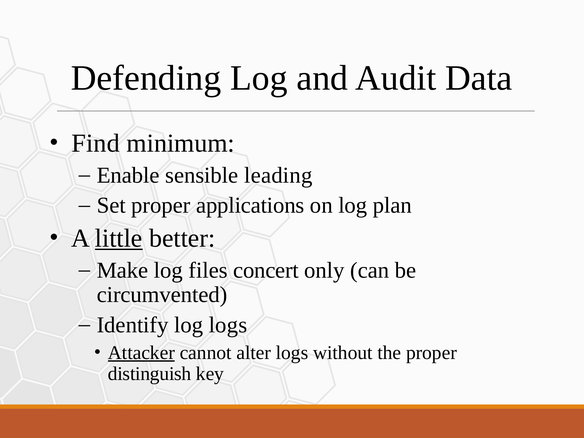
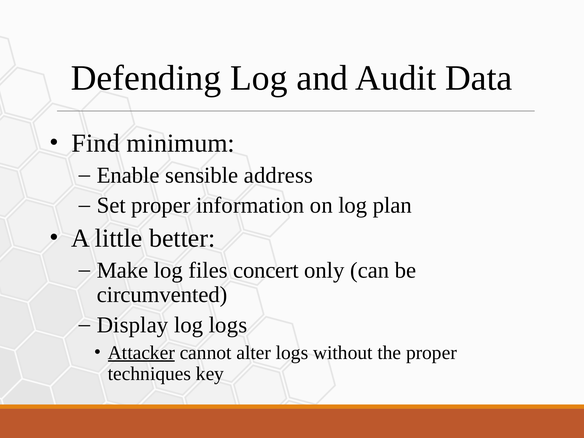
leading: leading -> address (278, 175)
applications: applications -> information (250, 205)
little underline: present -> none (119, 238)
Identify: Identify -> Display (133, 325)
distinguish: distinguish -> techniques (150, 374)
